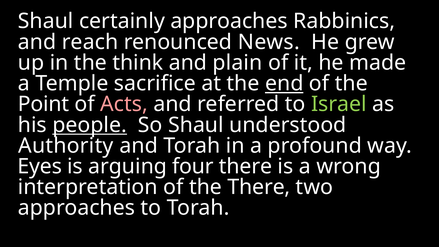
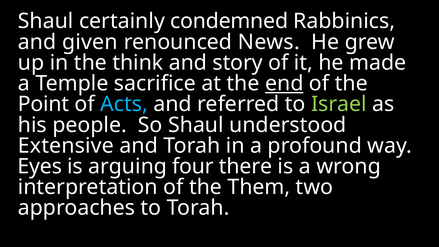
certainly approaches: approaches -> condemned (229, 21)
reach: reach -> given (90, 42)
plain: plain -> story (238, 63)
Acts colour: pink -> light blue (124, 104)
people underline: present -> none (90, 125)
Authority: Authority -> Extensive (66, 146)
the There: There -> Them (259, 187)
